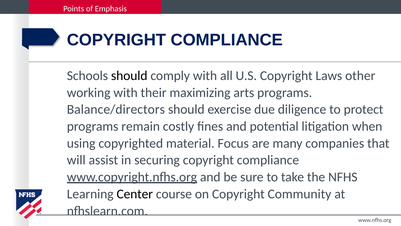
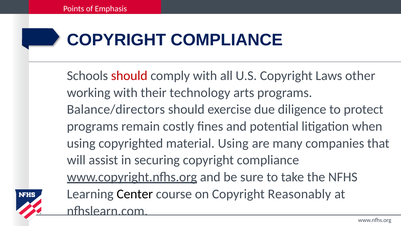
should colour: black -> red (129, 76)
maximizing: maximizing -> technology (200, 92)
material Focus: Focus -> Using (233, 143)
Community: Community -> Reasonably (299, 194)
